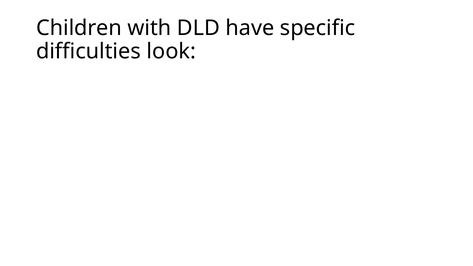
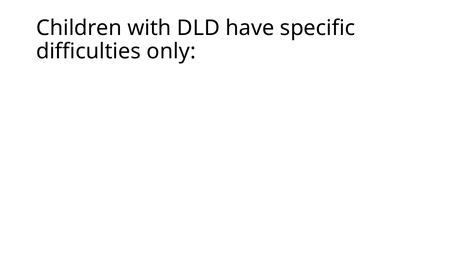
look: look -> only (171, 51)
